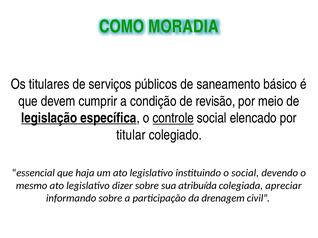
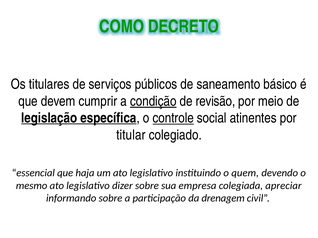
MORADIA: MORADIA -> DECRETO (183, 27)
condição underline: none -> present (153, 101)
elencado: elencado -> atinentes (253, 118)
o social: social -> quem (245, 173)
atribuída: atribuída -> empresa (197, 186)
